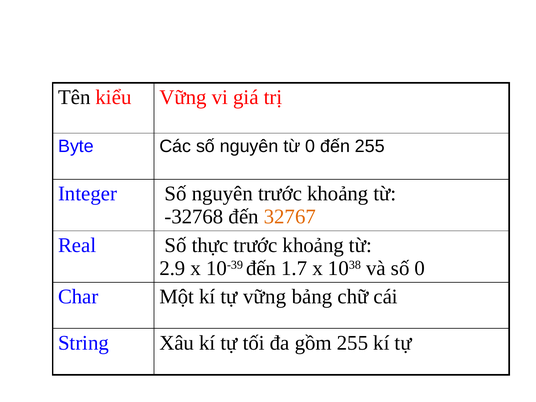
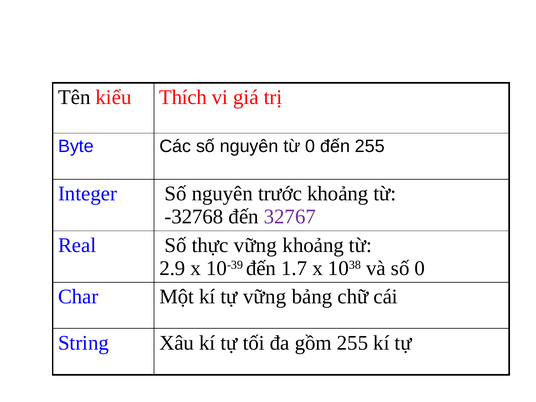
kiểu Vững: Vững -> Thích (183, 97)
32767 colour: orange -> purple (290, 217)
thực trước: trước -> vững (255, 245)
